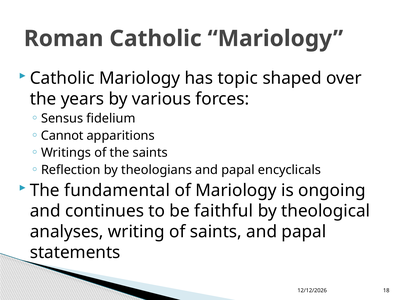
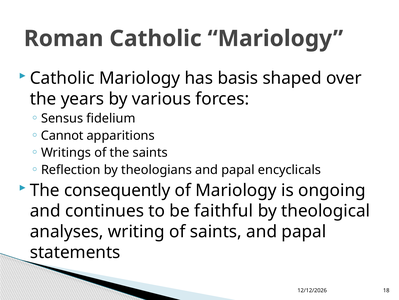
topic: topic -> basis (238, 78)
fundamental: fundamental -> consequently (117, 190)
